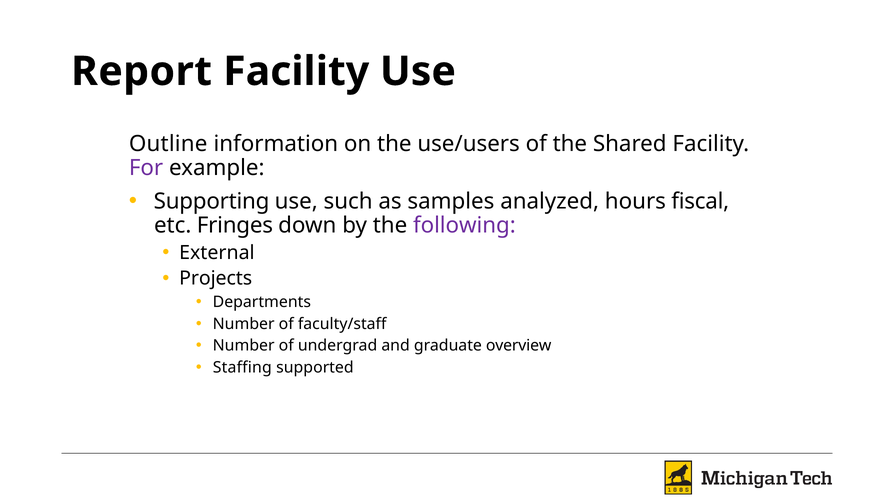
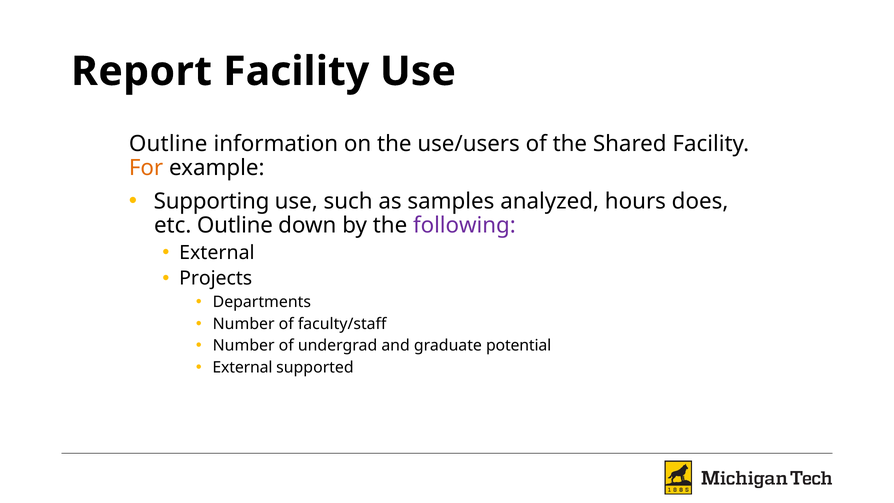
For colour: purple -> orange (146, 168)
fiscal: fiscal -> does (700, 201)
etc Fringes: Fringes -> Outline (235, 225)
overview: overview -> potential (519, 346)
Staffing: Staffing -> External (242, 367)
